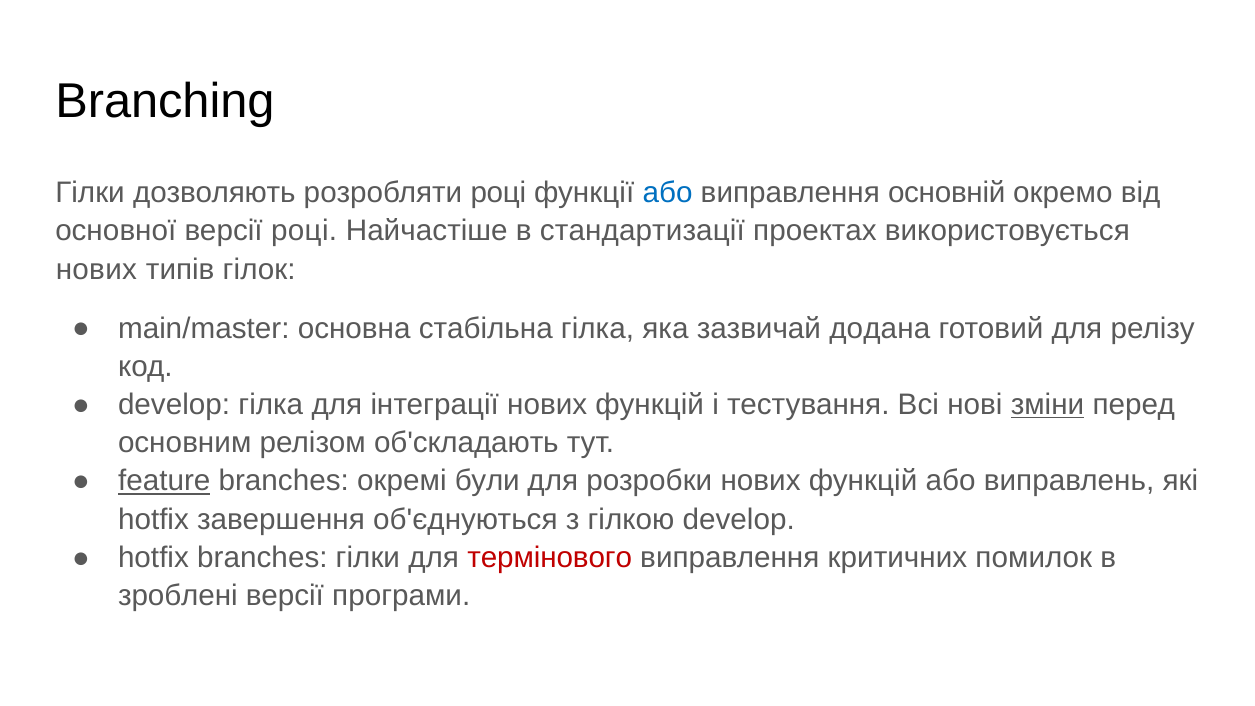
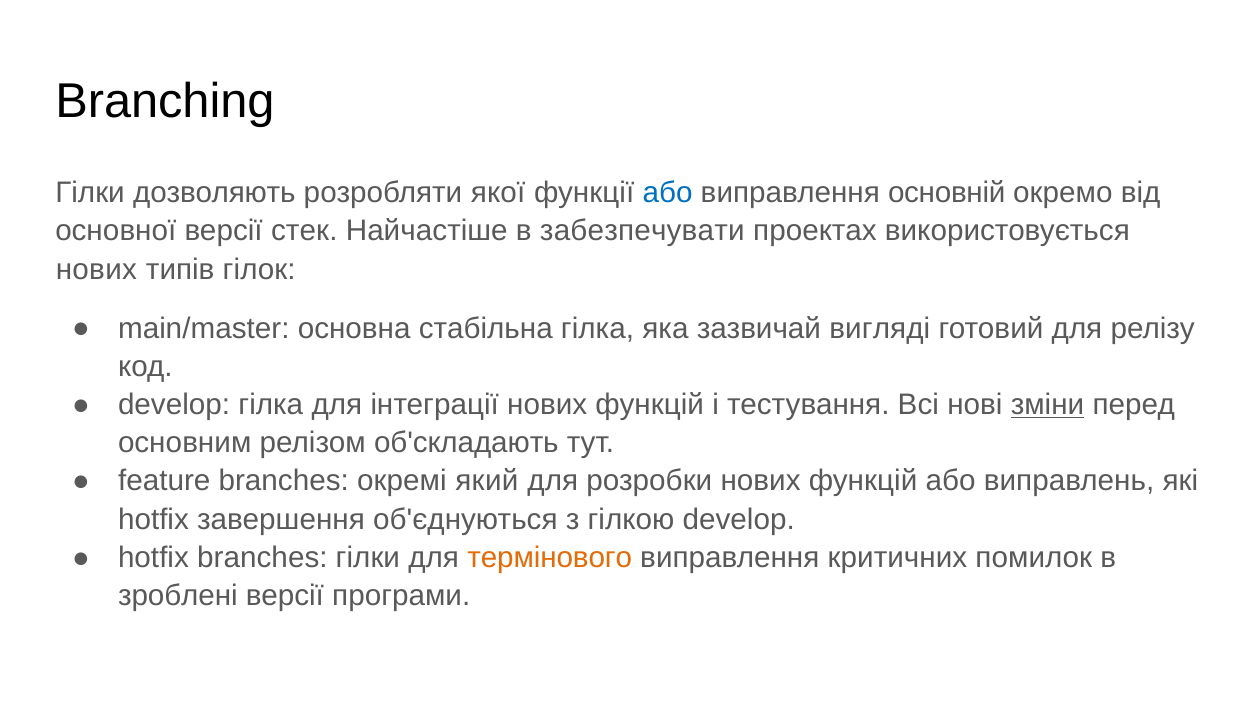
розробляти році: році -> якої (498, 193)
версії році: році -> стек (304, 231)
стандартизації: стандартизації -> забезпечувати (642, 231)
додана: додана -> вигляді (880, 328)
feature underline: present -> none (164, 481)
були: були -> який (487, 481)
термінового colour: red -> orange (550, 557)
